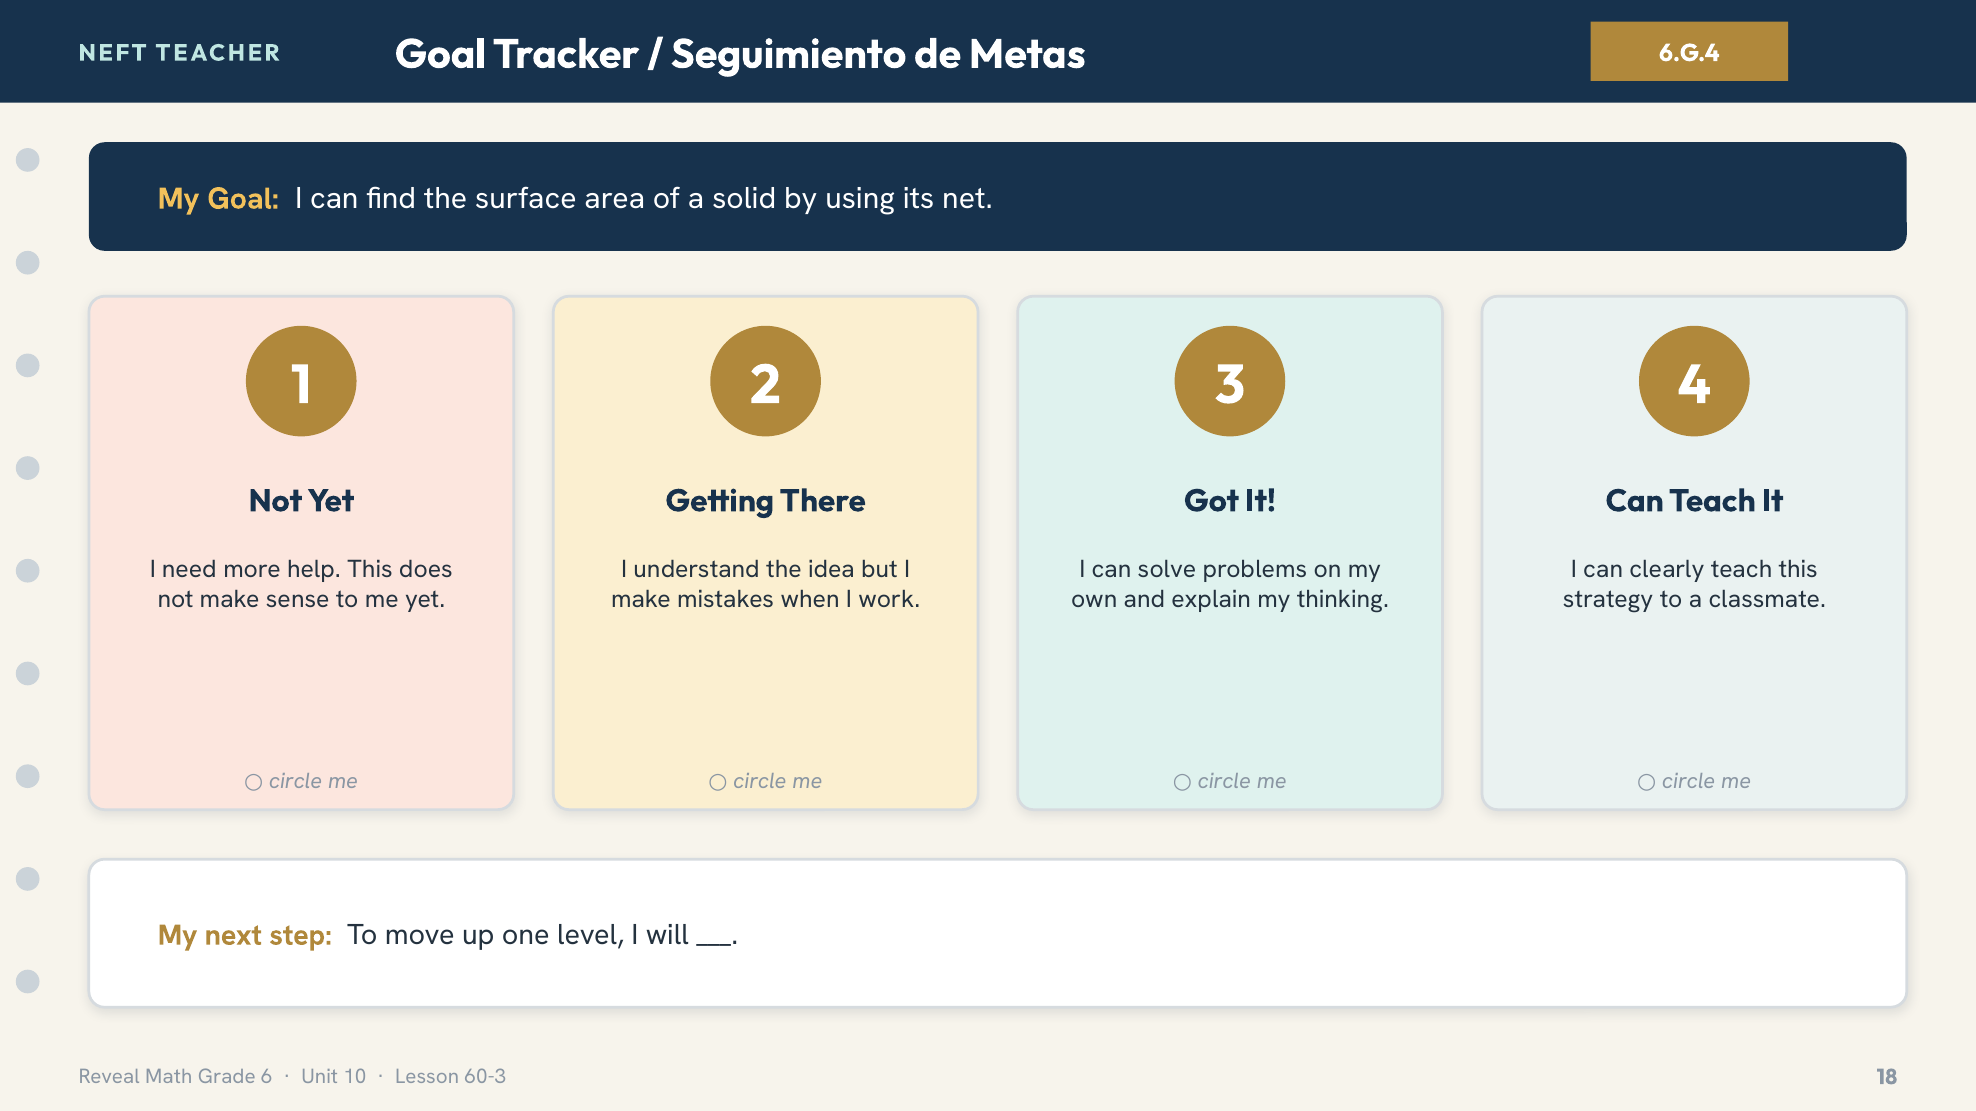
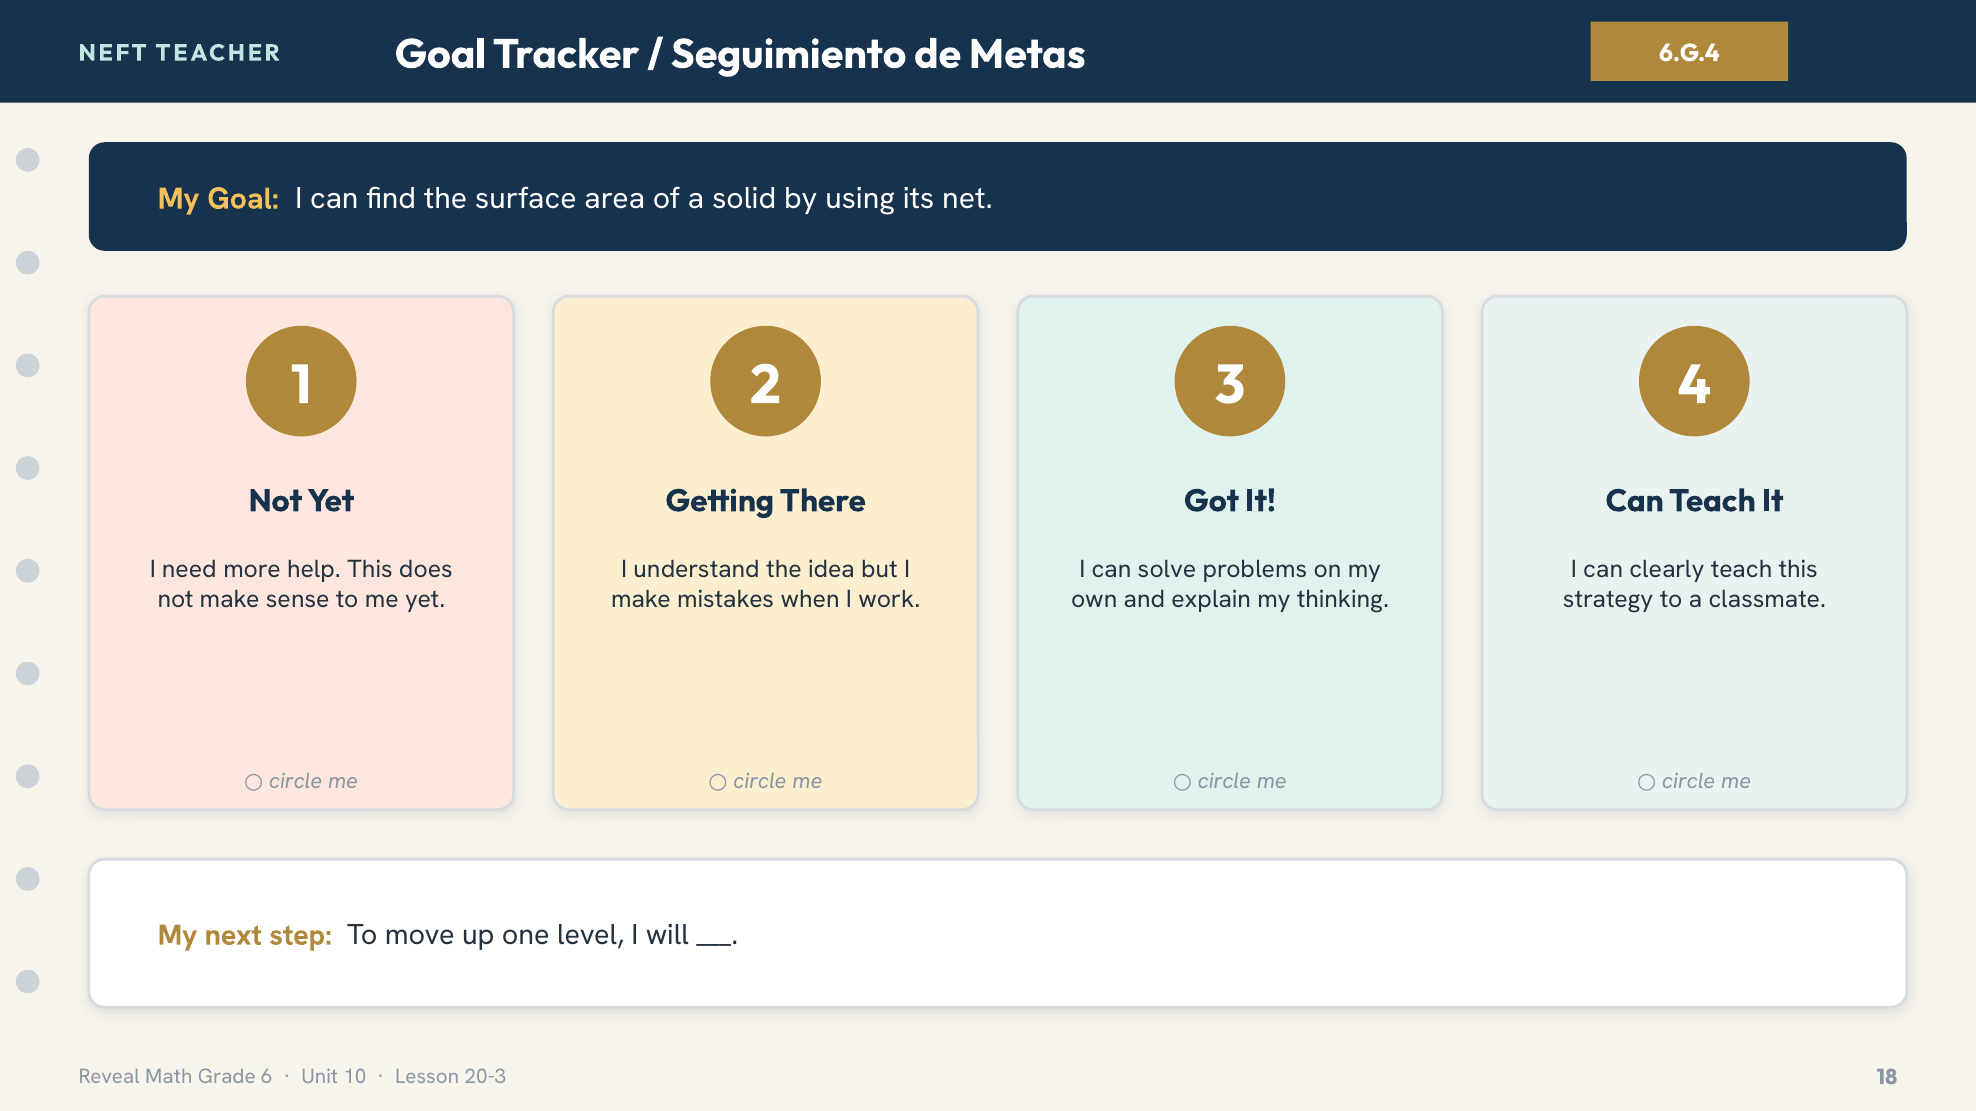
60-3: 60-3 -> 20-3 (485, 1077)
